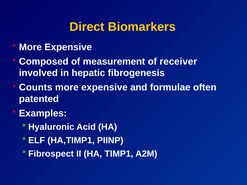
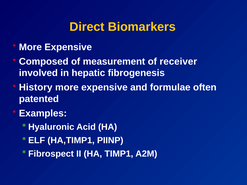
Counts: Counts -> History (36, 87)
